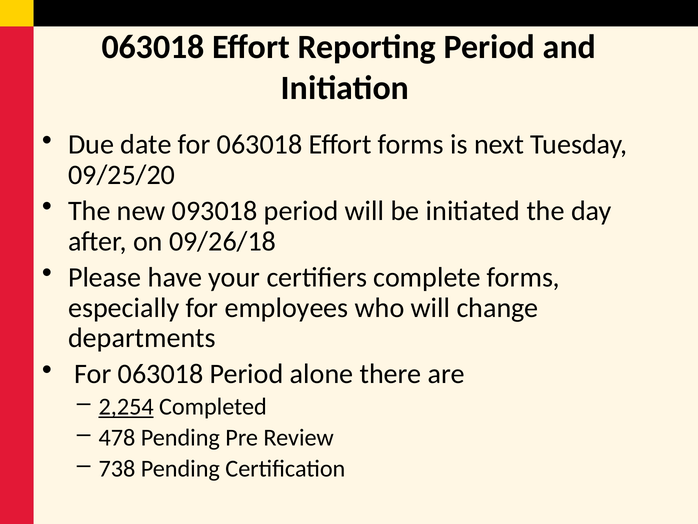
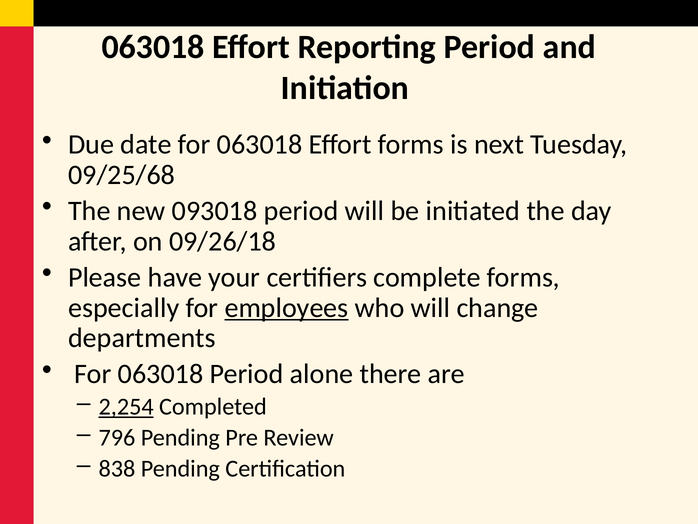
09/25/20: 09/25/20 -> 09/25/68 (122, 175)
employees underline: none -> present (287, 307)
478: 478 -> 796 (117, 437)
738: 738 -> 838 (117, 469)
